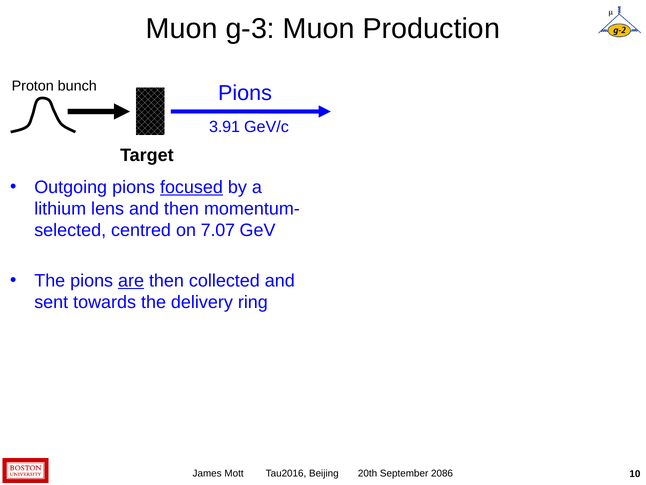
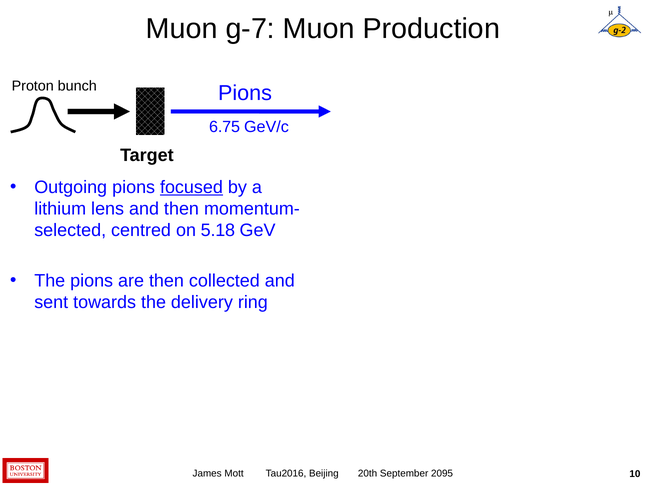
g-3: g-3 -> g-7 (250, 29)
3.91: 3.91 -> 6.75 (225, 127)
7.07: 7.07 -> 5.18 (218, 230)
are underline: present -> none (131, 281)
2086: 2086 -> 2095 (442, 473)
